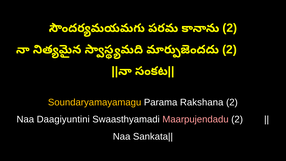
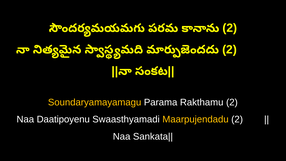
Rakshana: Rakshana -> Rakthamu (202, 102)
Daagiyuntini: Daagiyuntini -> Daatipoyenu (63, 119)
Maarpujendadu colour: pink -> yellow (196, 119)
